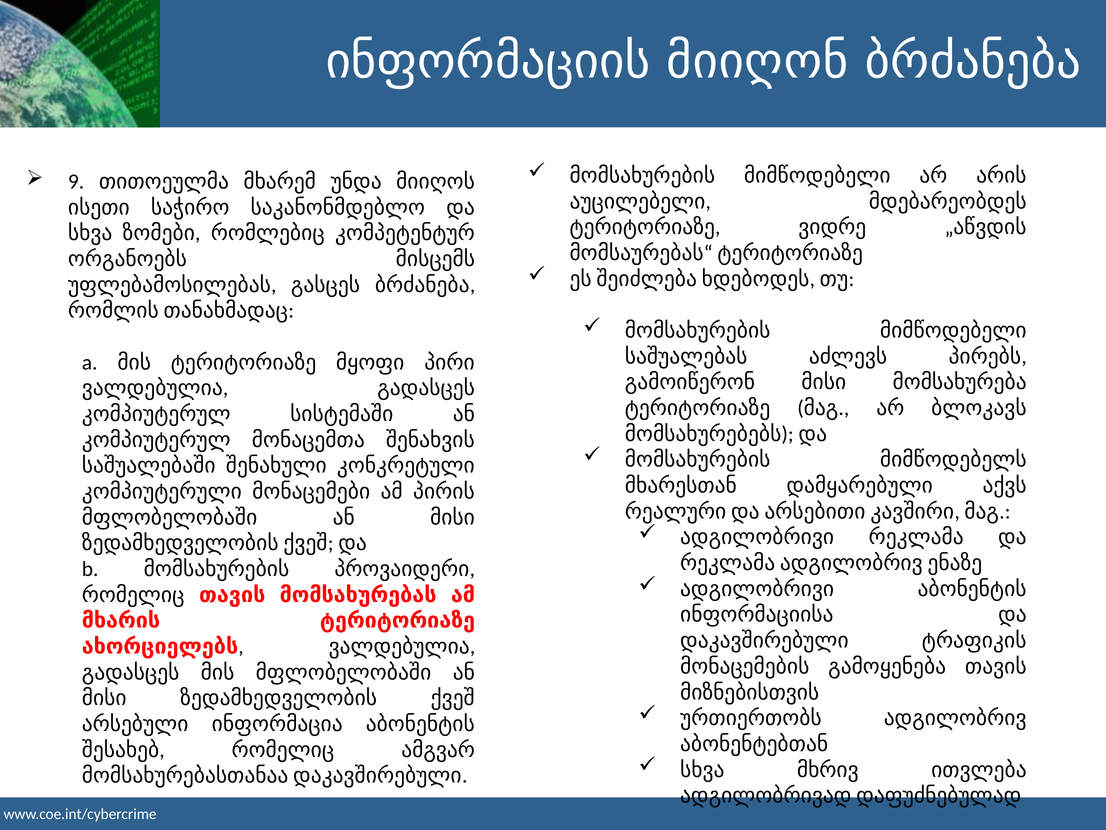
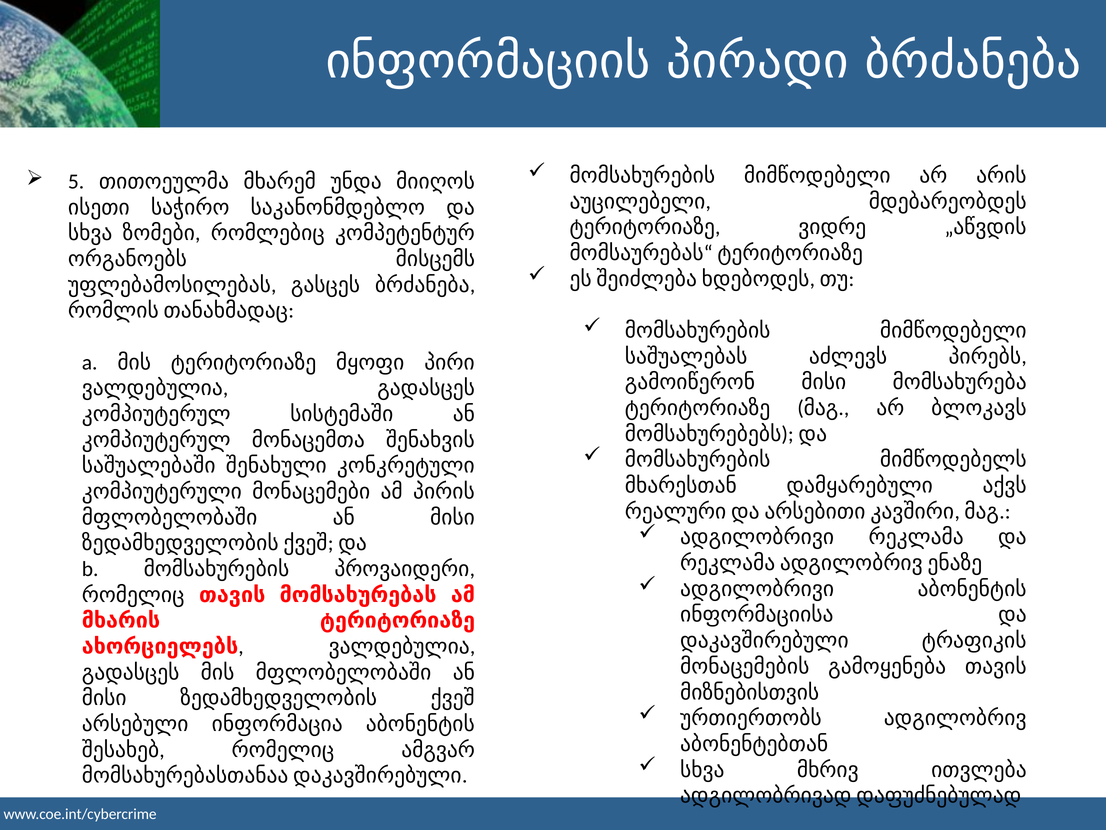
მიიღონ: მიიღონ -> პირადი (757, 61)
9: 9 -> 5 (76, 182)
